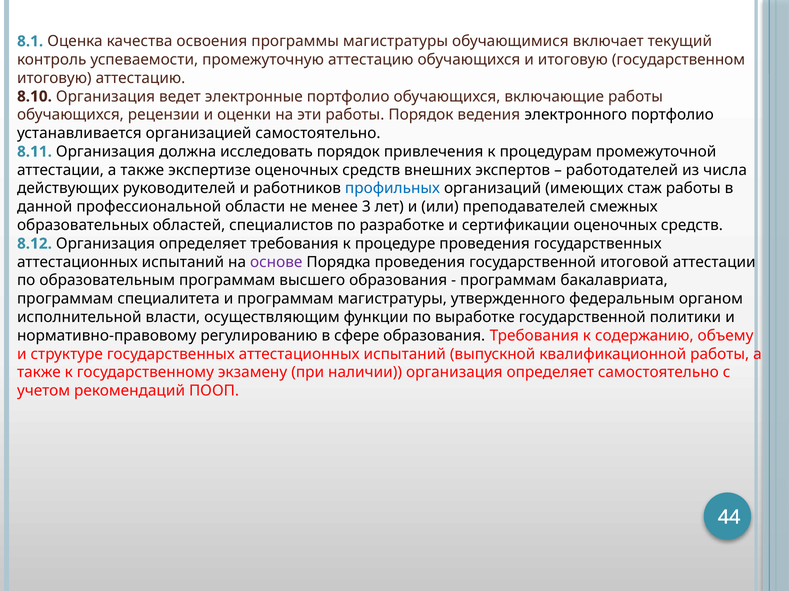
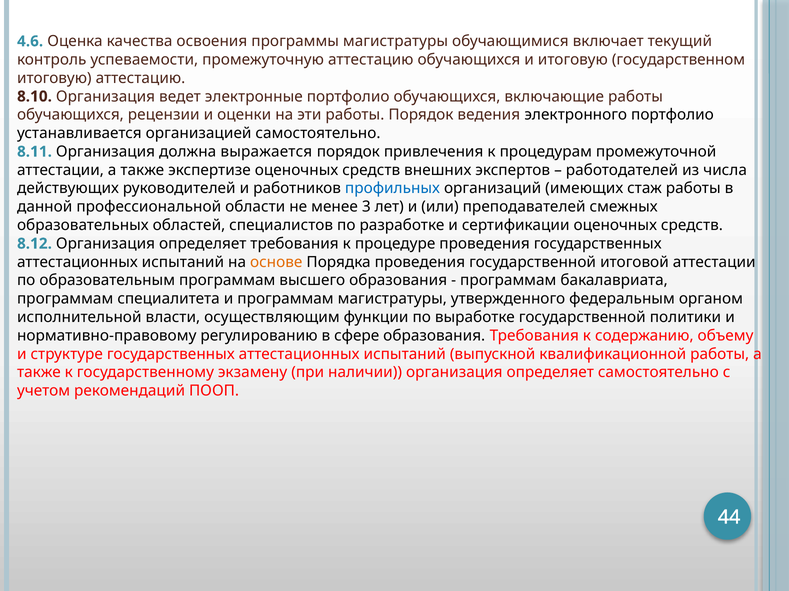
8.1: 8.1 -> 4.6 (30, 41)
исследовать: исследовать -> выражается (266, 152)
основе colour: purple -> orange (276, 262)
